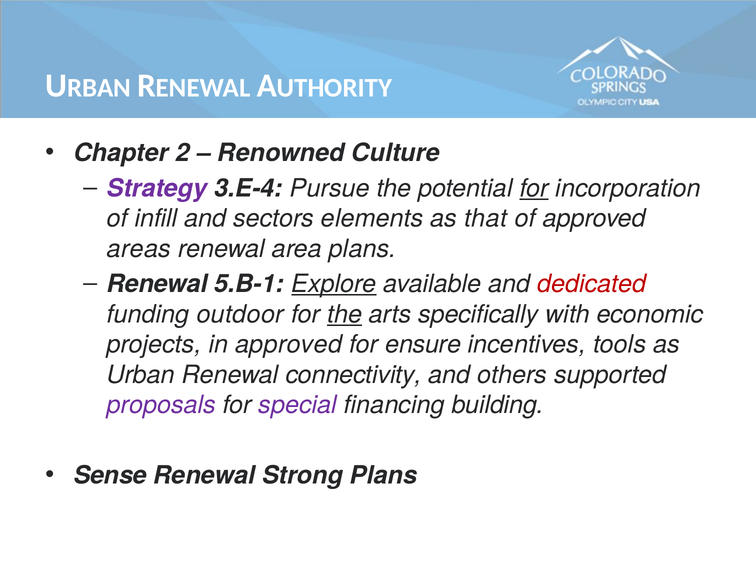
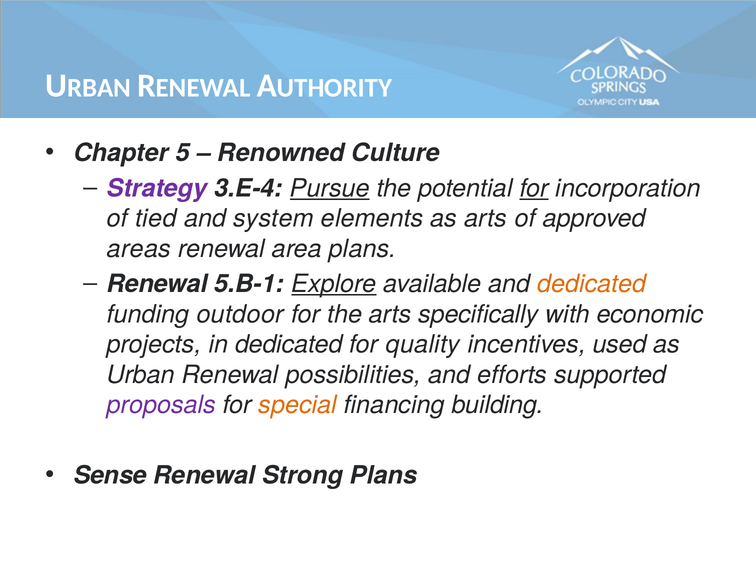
2: 2 -> 5 (183, 153)
Pursue underline: none -> present (330, 188)
infill: infill -> tied (156, 218)
sectors: sectors -> system (274, 218)
as that: that -> arts (486, 218)
dedicated colour: red -> orange (592, 284)
the underline: present -> none (345, 314)
in approved: approved -> dedicated (289, 344)
ensure: ensure -> quality (423, 344)
tools: tools -> used (620, 344)
connectivity: connectivity -> possibilities (353, 375)
others: others -> efforts (512, 375)
special colour: purple -> orange (298, 405)
